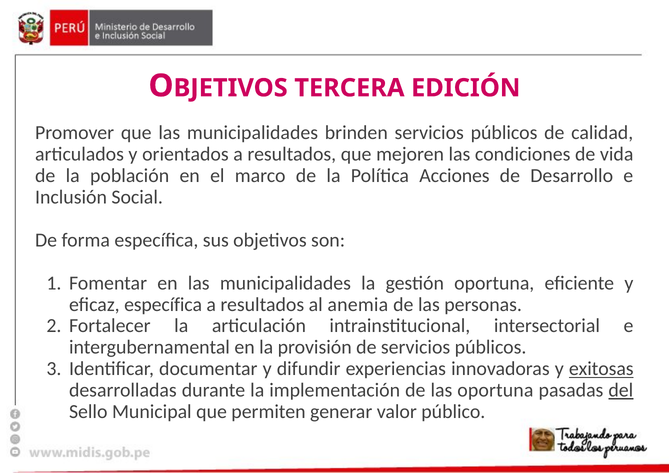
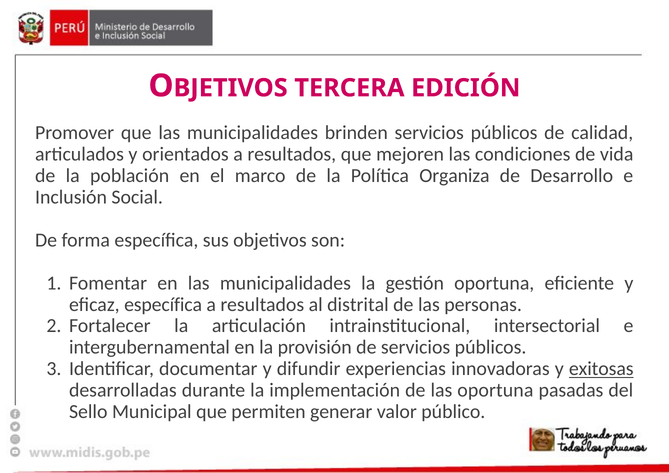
Acciones: Acciones -> Organiza (454, 176)
anemia: anemia -> distrital (358, 305)
del underline: present -> none (621, 390)
